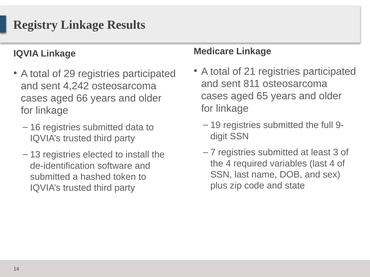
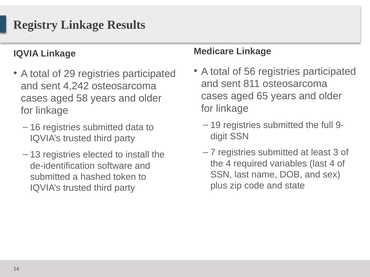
21: 21 -> 56 (250, 72)
66: 66 -> 58 (82, 98)
